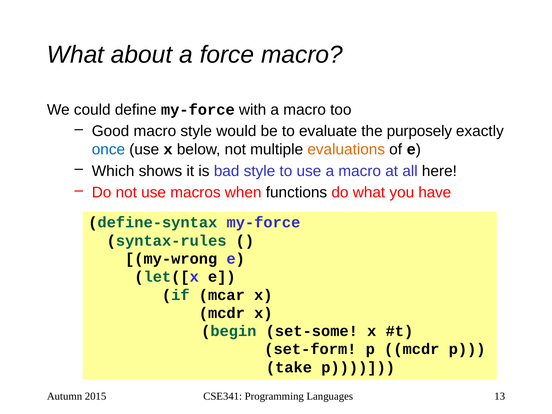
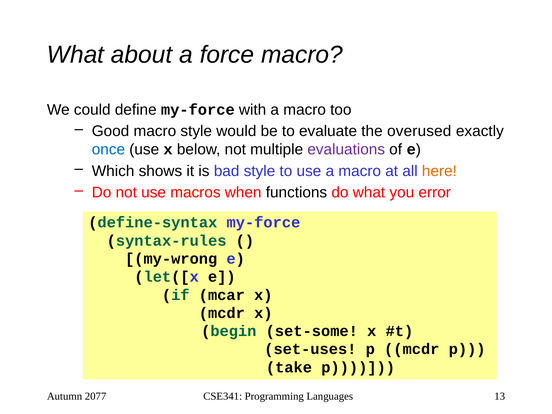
purposely: purposely -> overused (419, 131)
evaluations colour: orange -> purple (346, 150)
here colour: black -> orange (439, 171)
have: have -> error (435, 192)
set-form: set-form -> set-uses (310, 349)
2015: 2015 -> 2077 (96, 396)
